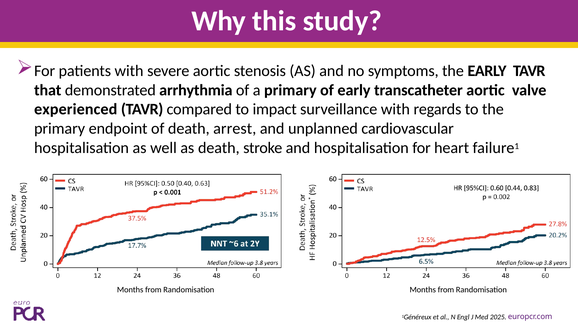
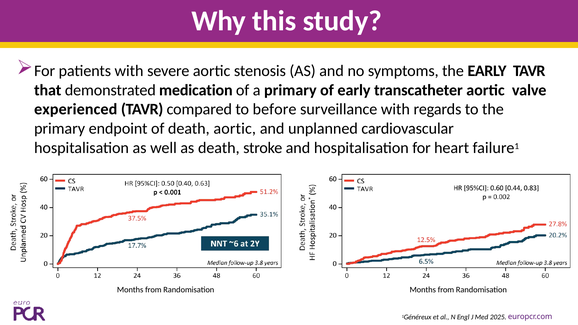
arrhythmia: arrhythmia -> medication (196, 90)
impact: impact -> before (275, 109)
death arrest: arrest -> aortic (235, 129)
